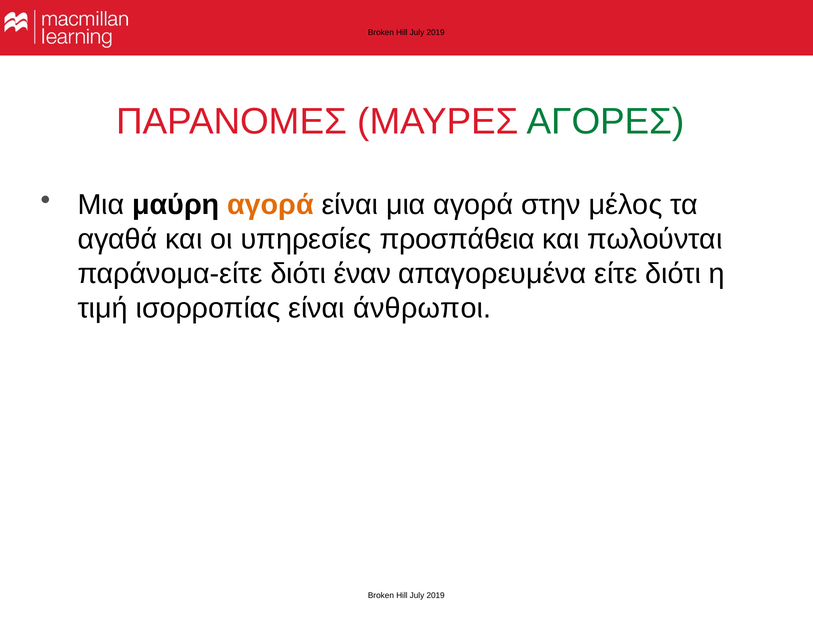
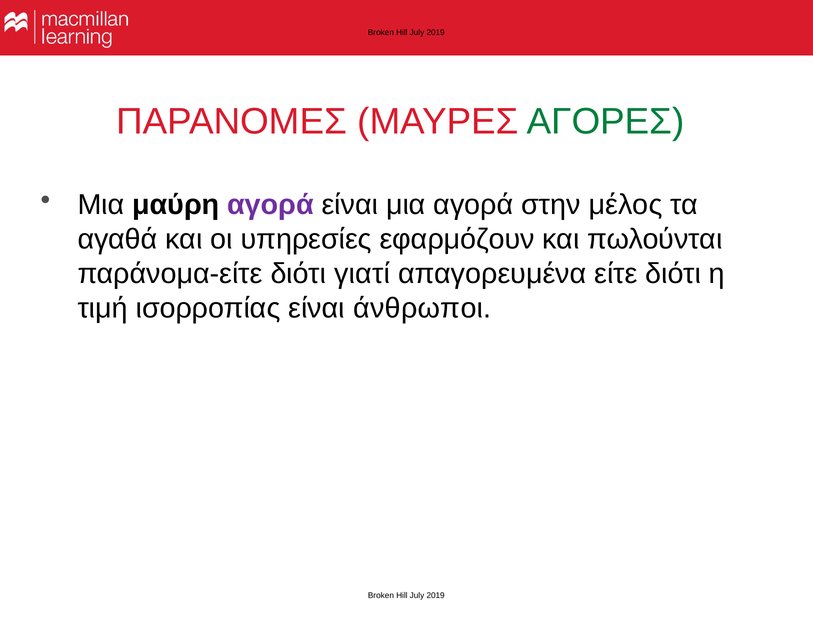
αγορά colour: orange -> purple (271, 205)
προσπάθεια: προσπάθεια -> εφαρμόζουν (457, 240)
έναν: έναν -> γιατί (362, 274)
